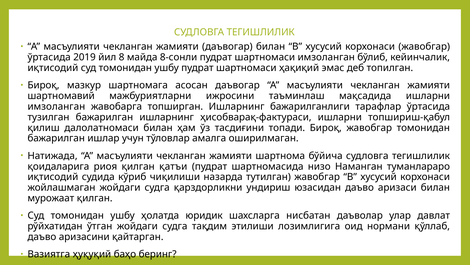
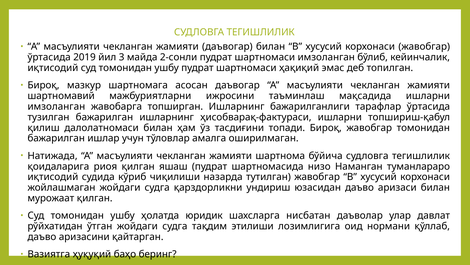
8: 8 -> 3 (122, 57)
8-сонли: 8-сонли -> 2-сонли (179, 57)
қатъи: қатъи -> яшаш (173, 166)
